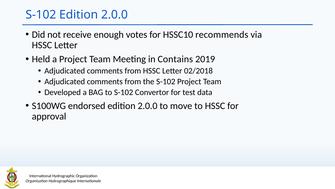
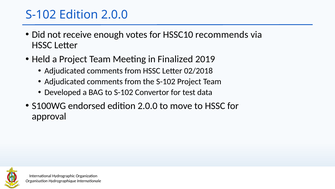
Contains: Contains -> Finalized (175, 59)
